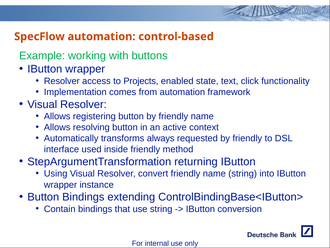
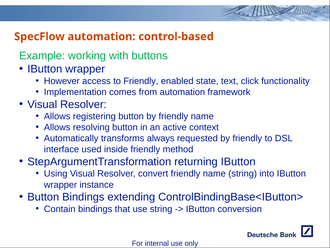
Resolver: Resolver -> However (62, 81)
to Projects: Projects -> Friendly (141, 81)
